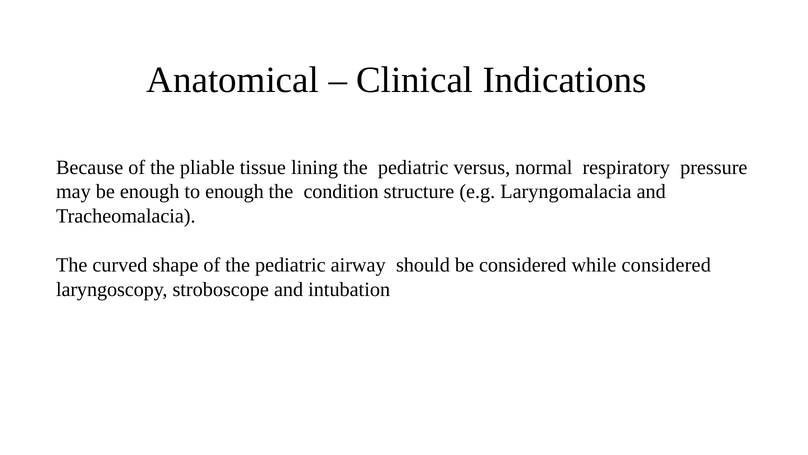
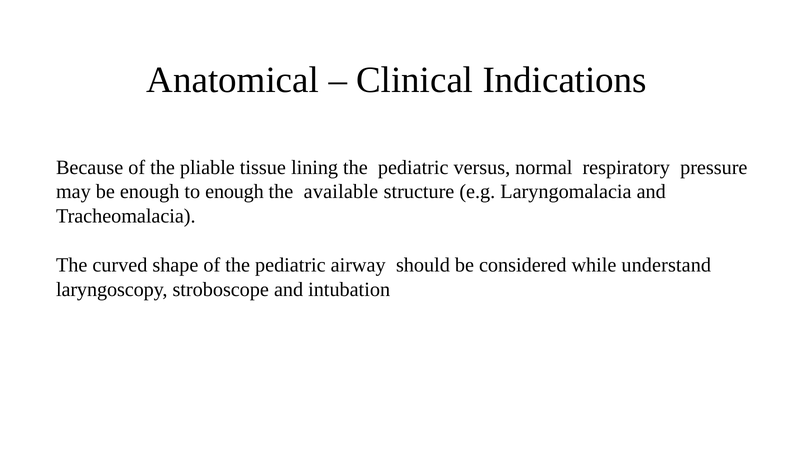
condition: condition -> available (341, 192)
while considered: considered -> understand (666, 265)
